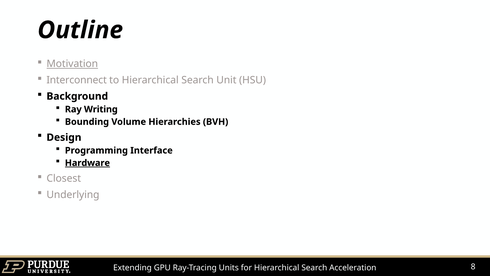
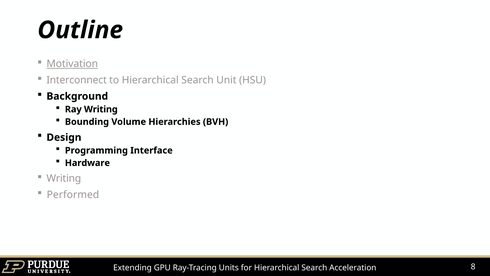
Hardware underline: present -> none (87, 163)
Closest: Closest -> Writing (64, 178)
Underlying: Underlying -> Performed (73, 194)
